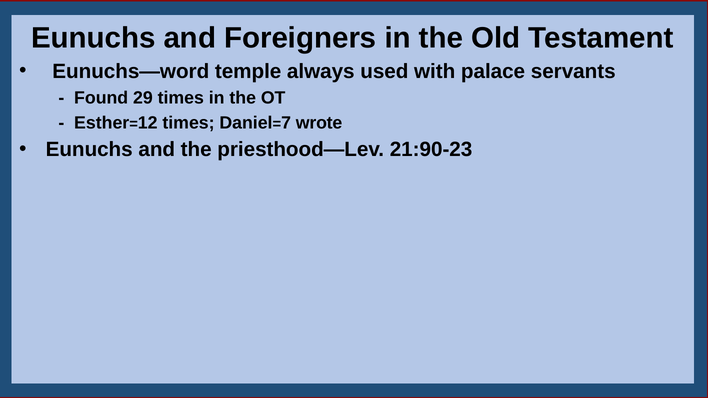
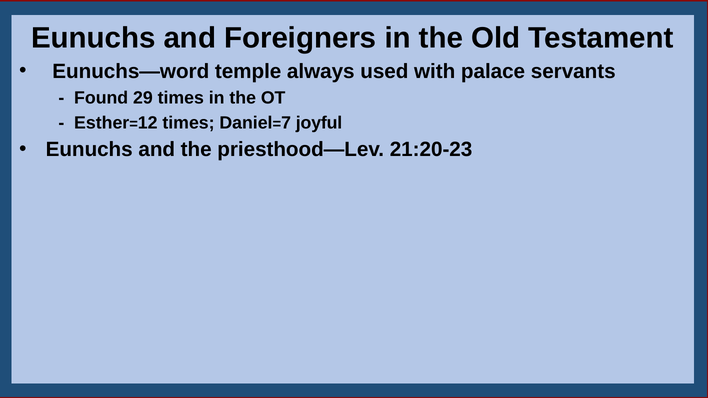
wrote: wrote -> joyful (319, 123)
21:90-23: 21:90-23 -> 21:20-23 (431, 150)
